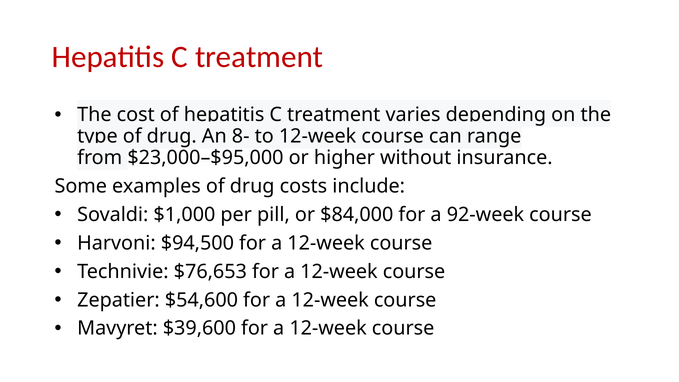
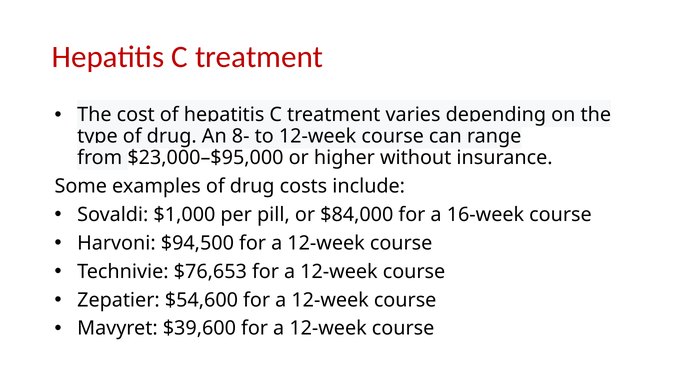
92-week: 92-week -> 16-week (485, 215)
